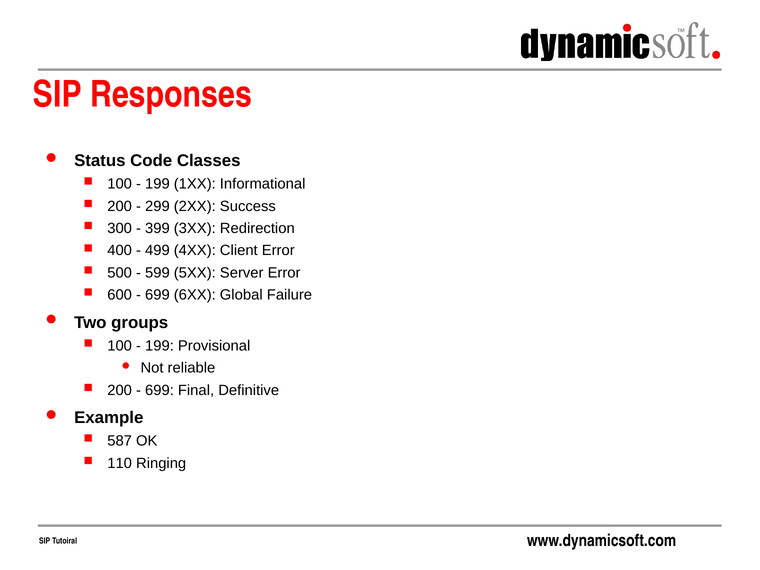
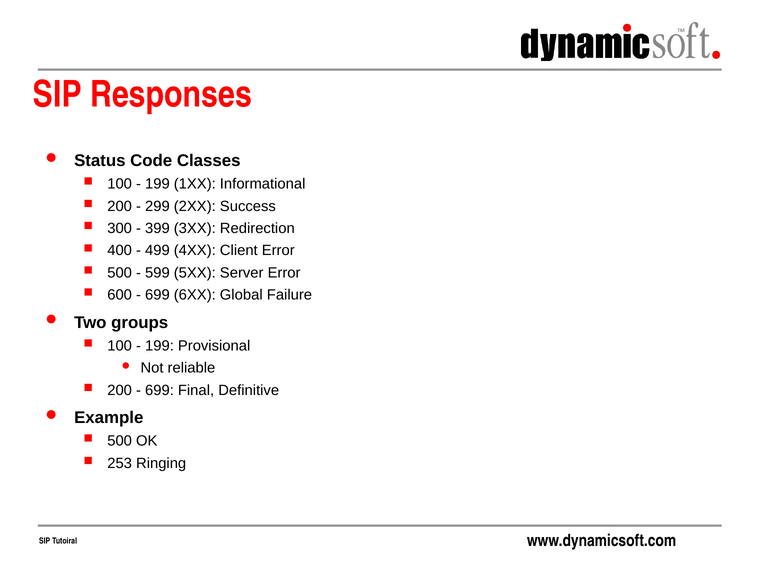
587: 587 -> 500 (120, 441)
110: 110 -> 253 (120, 463)
